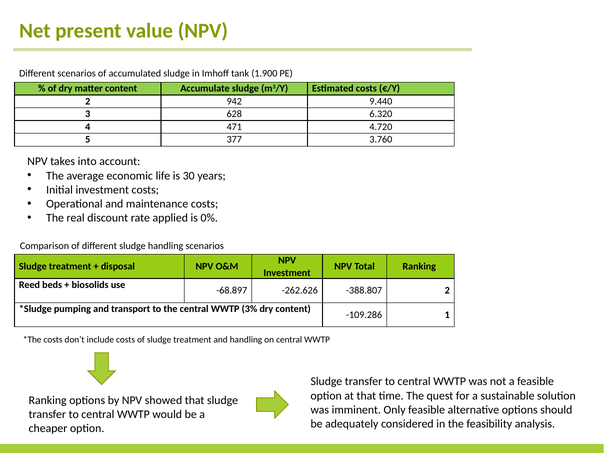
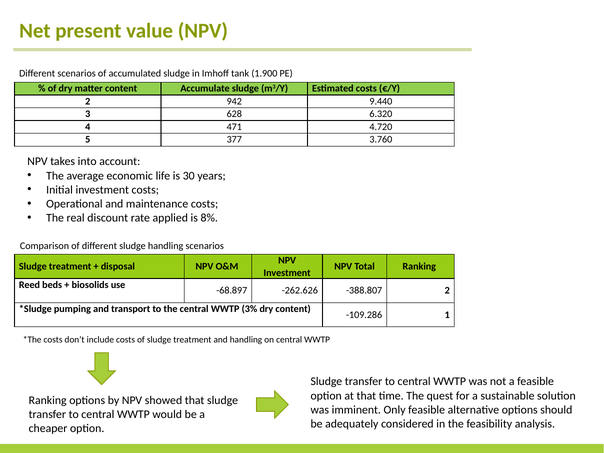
0%: 0% -> 8% (209, 218)
